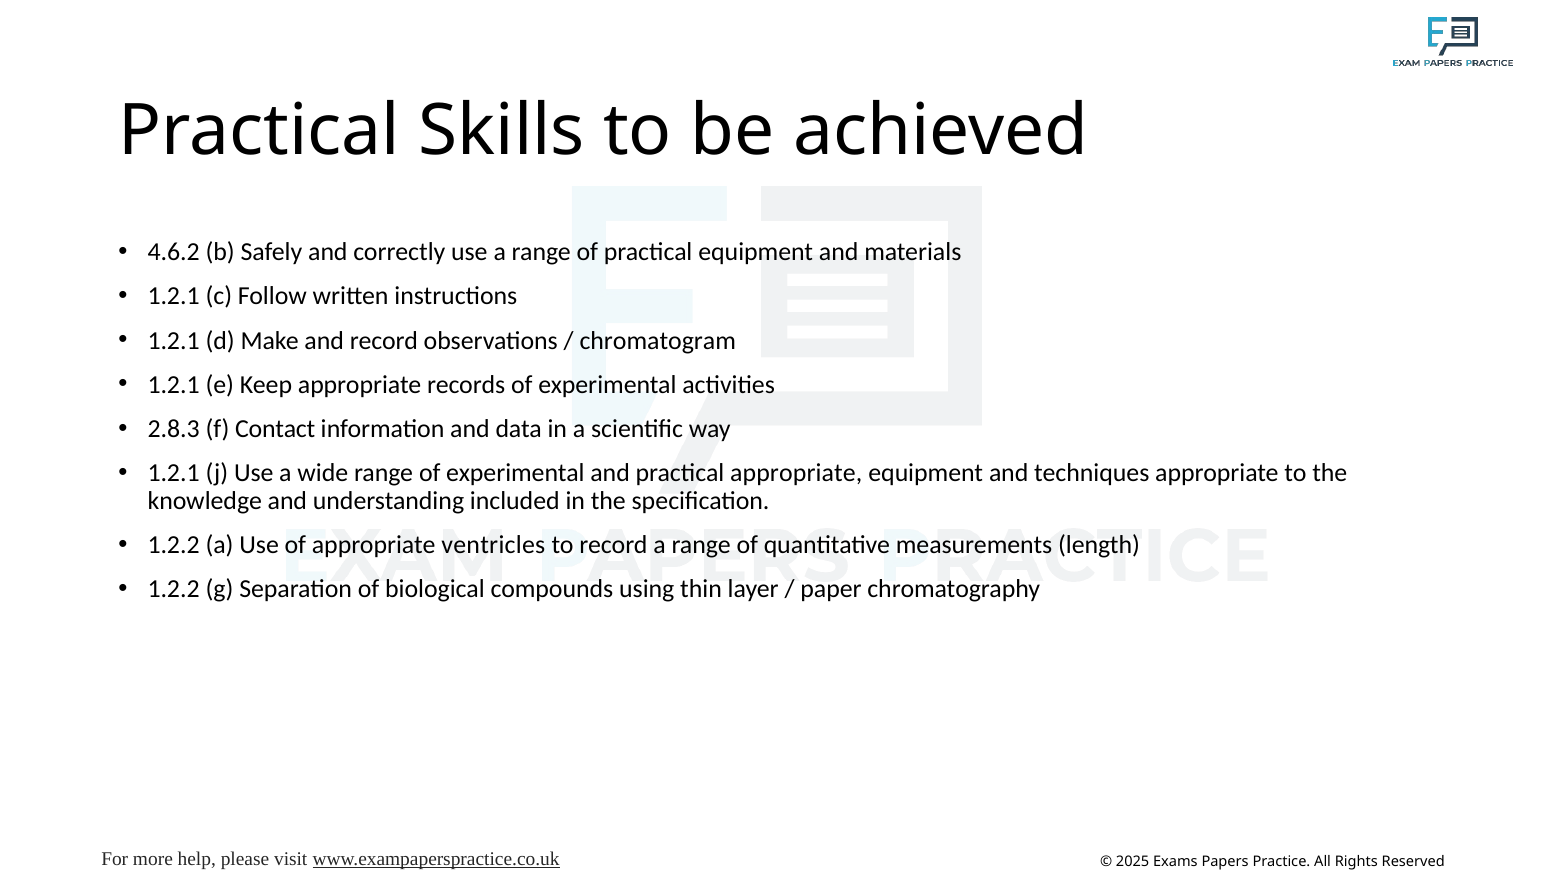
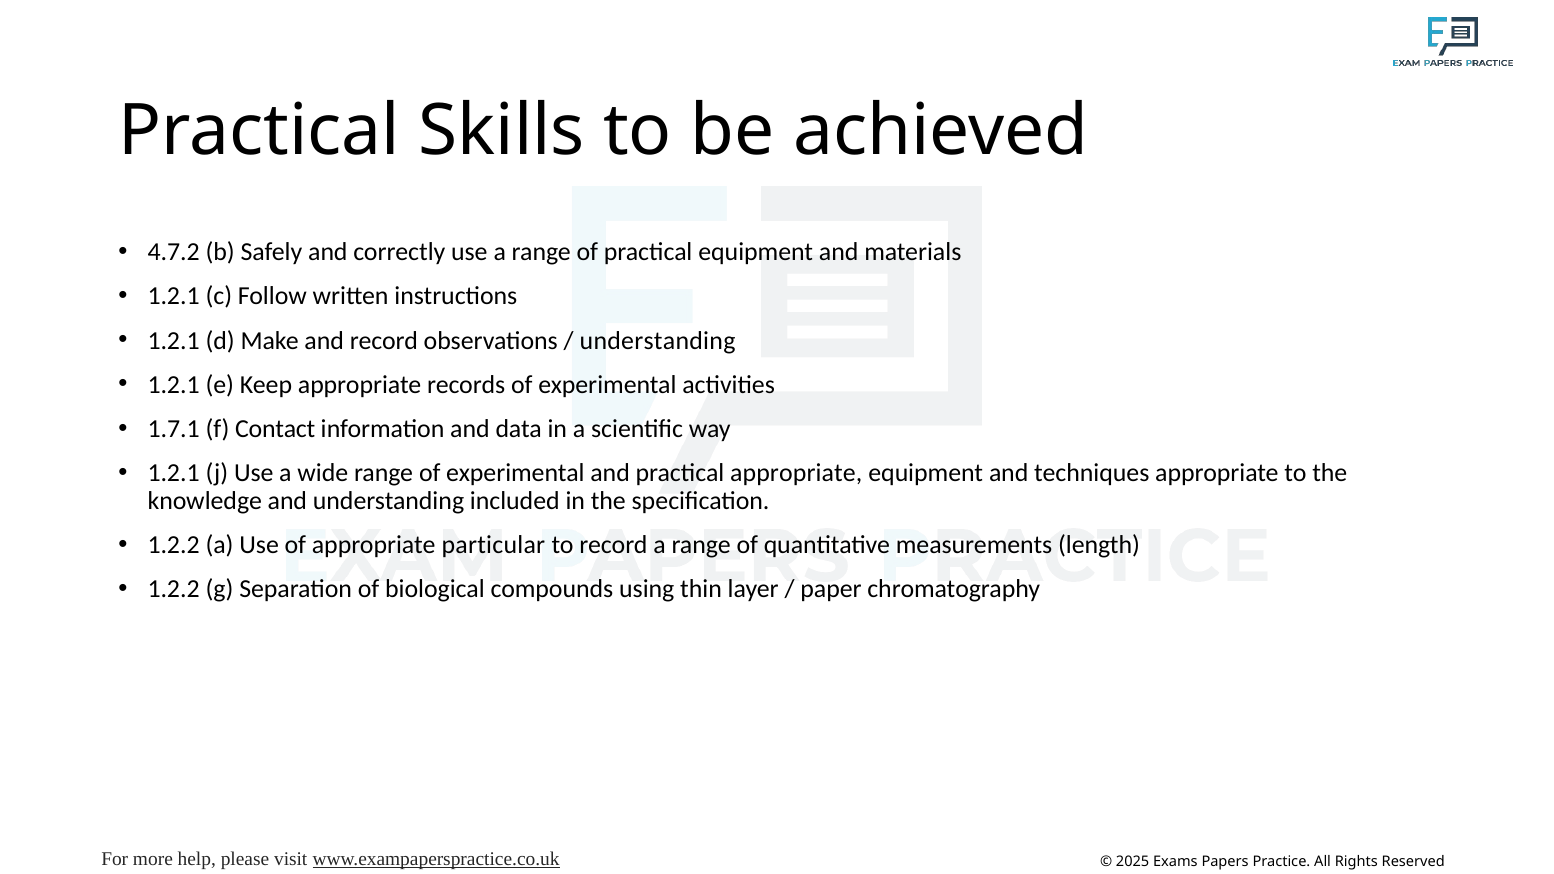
4.6.2: 4.6.2 -> 4.7.2 (174, 252)
chromatogram: chromatogram -> understanding (658, 341)
2.8.3: 2.8.3 -> 1.7.1 (174, 429)
ventricles: ventricles -> particular (493, 545)
